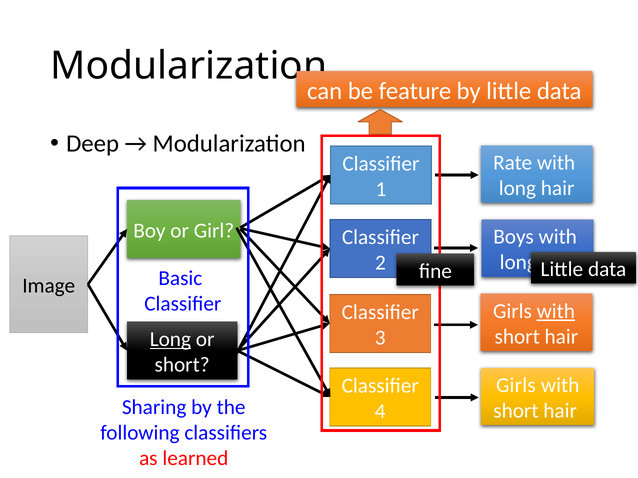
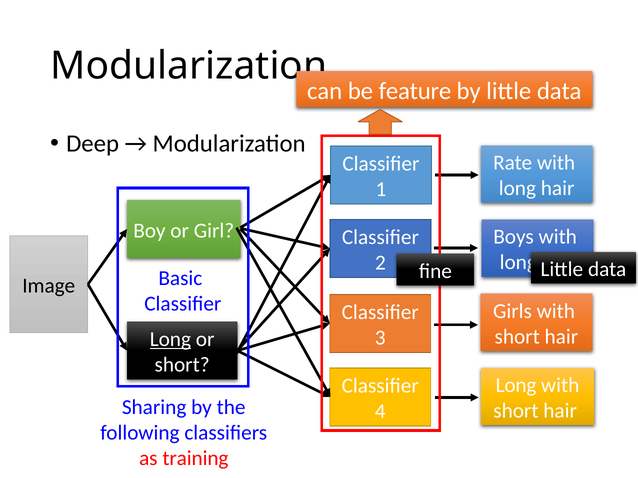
with underline: present -> none (556, 311)
Girls: Girls -> Long (516, 386)
learned: learned -> training (195, 459)
